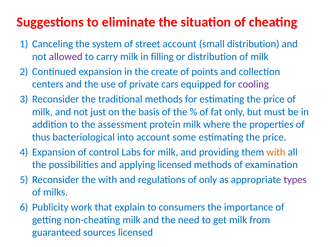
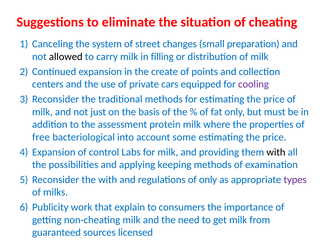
street account: account -> changes (180, 44)
small distribution: distribution -> preparation (253, 44)
allowed colour: purple -> black (66, 57)
thus: thus -> free (41, 137)
with colour: orange -> black (276, 152)
applying licensed: licensed -> keeping (175, 165)
